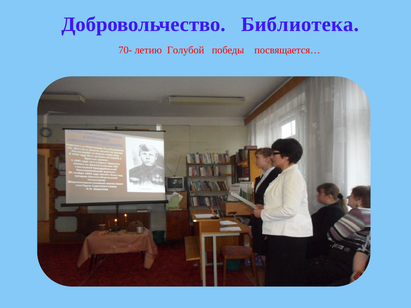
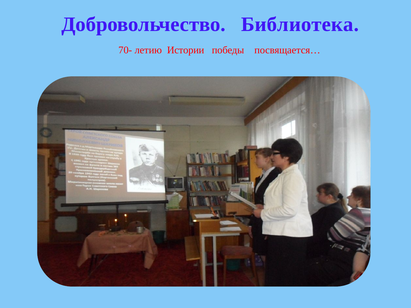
Голубой: Голубой -> Истории (186, 50)
